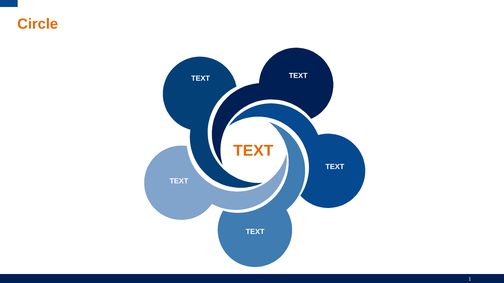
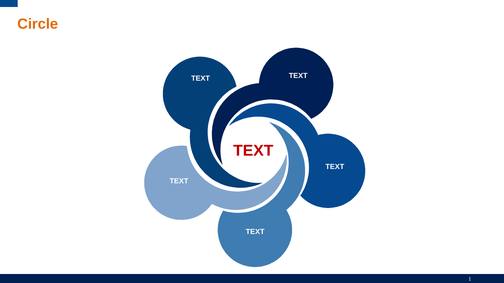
TEXT colour: orange -> red (253, 151)
